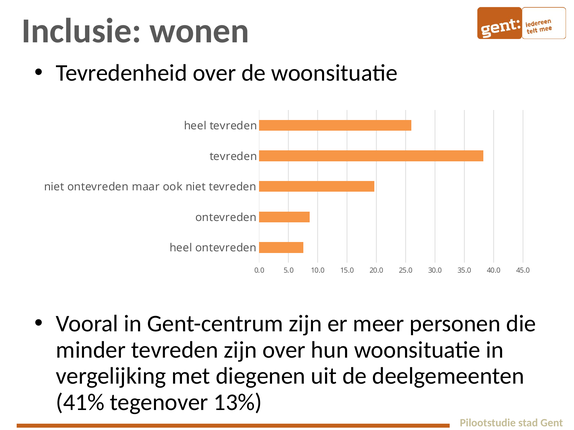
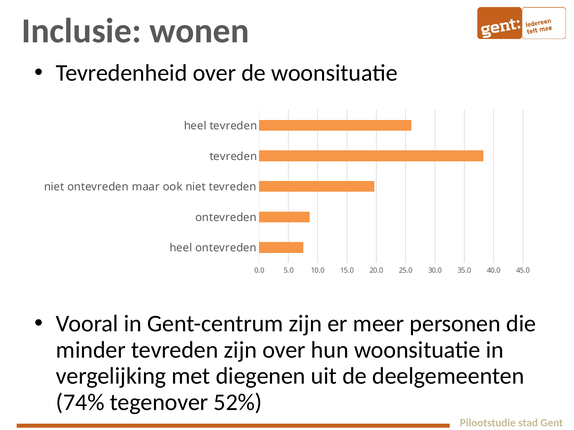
41%: 41% -> 74% (80, 403)
13%: 13% -> 52% (238, 403)
